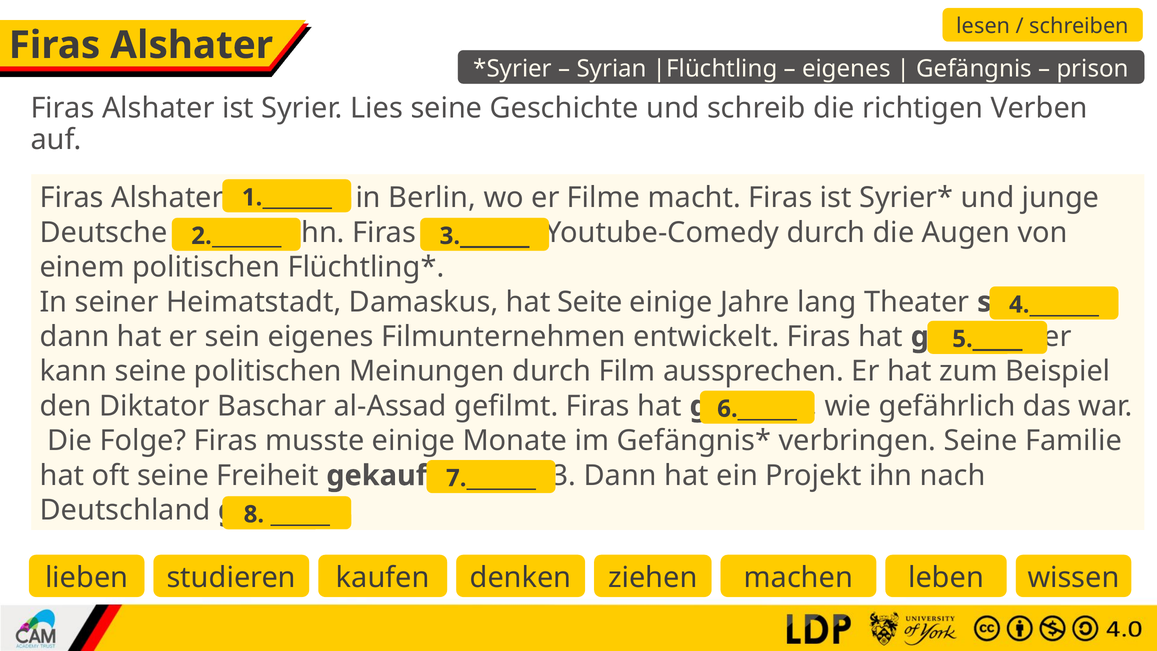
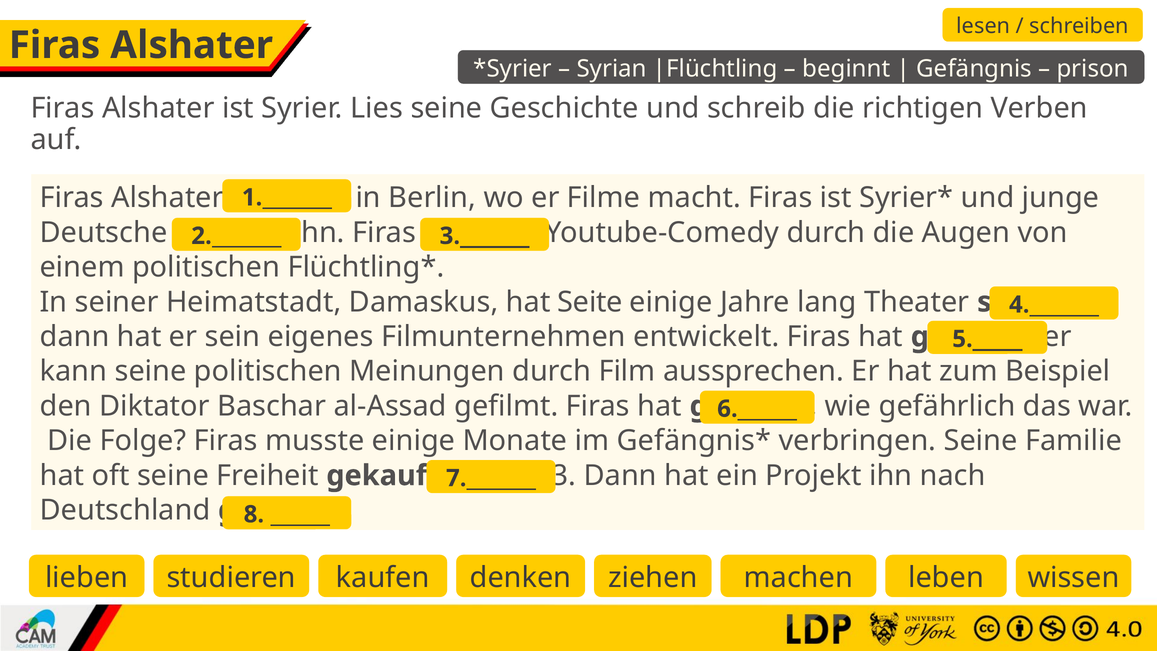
eigenes: eigenes -> beginnt (846, 69)
